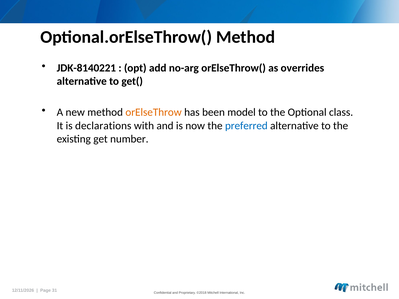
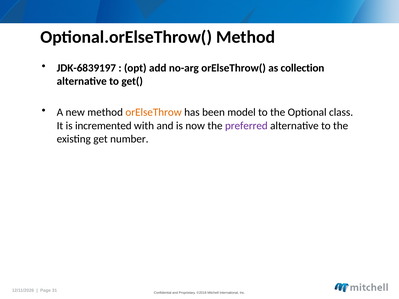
JDK-8140221: JDK-8140221 -> JDK-6839197 (86, 68)
overrides: overrides -> collection (302, 68)
declarations: declarations -> incremented (103, 126)
preferred colour: blue -> purple (246, 126)
